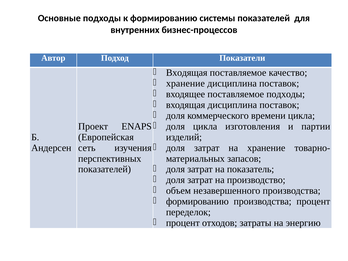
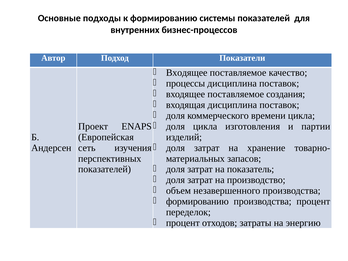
Входящая: Входящая -> Входящее (187, 73)
хранение: хранение -> процессы (186, 83)
поставляемое подходы: подходы -> создания (286, 94)
